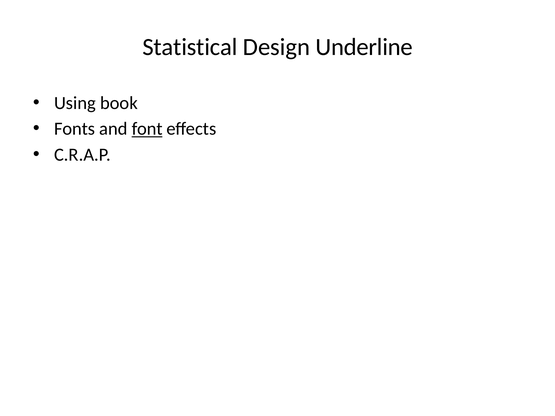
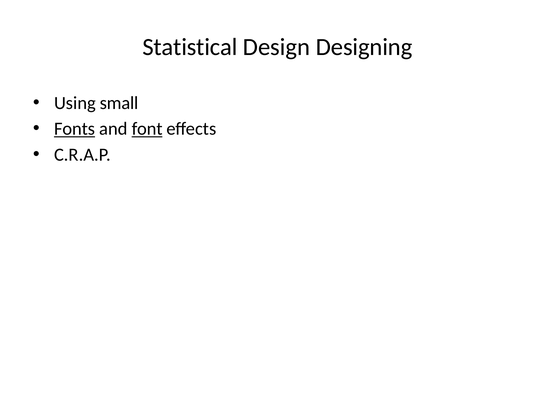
Underline: Underline -> Designing (364, 47)
book: book -> small (119, 103)
Fonts underline: none -> present (75, 129)
